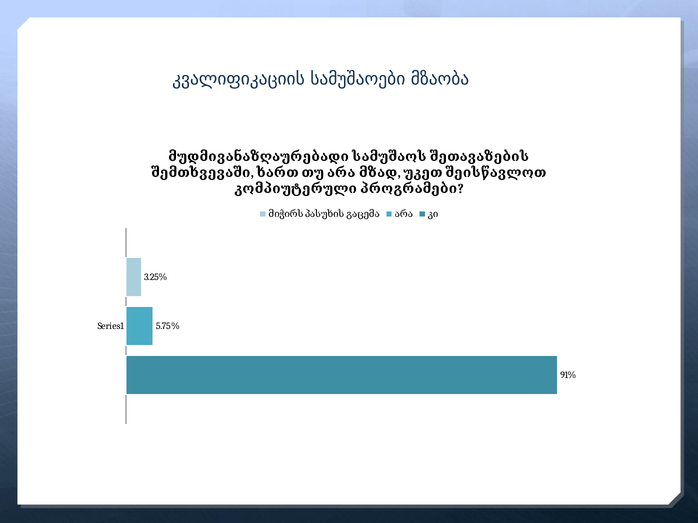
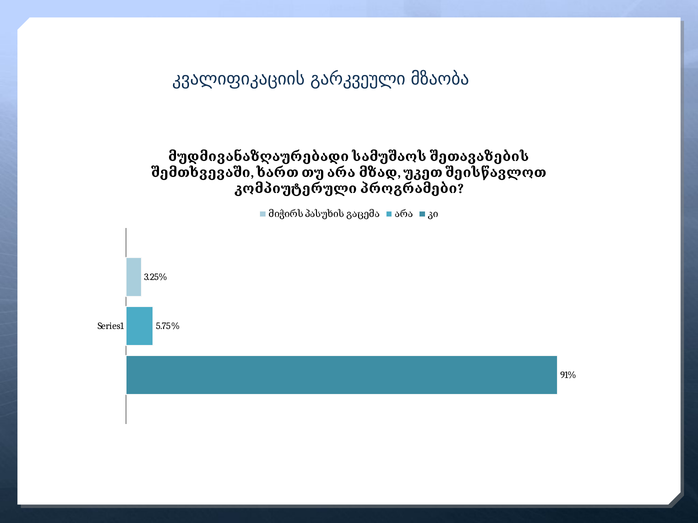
სამუშაოები: სამუშაოები -> გარკვეული (358, 79)
